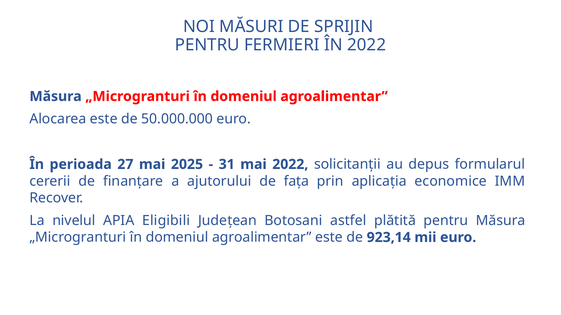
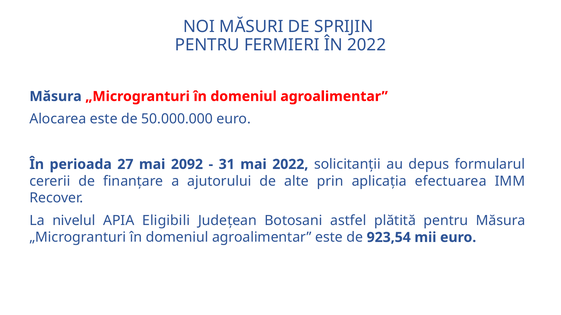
2025: 2025 -> 2092 (187, 165)
fața: fața -> alte (296, 181)
economice: economice -> efectuarea (451, 181)
923,14: 923,14 -> 923,54 (389, 238)
